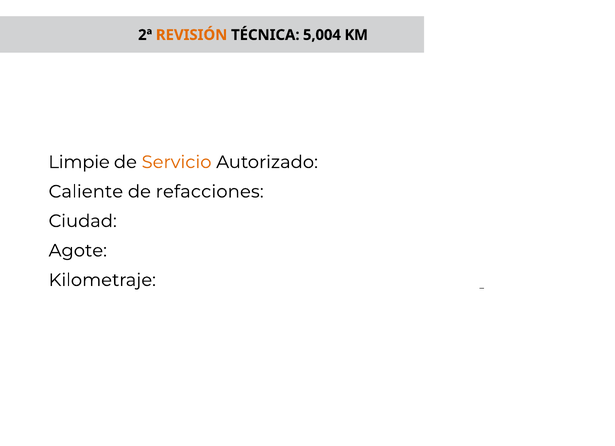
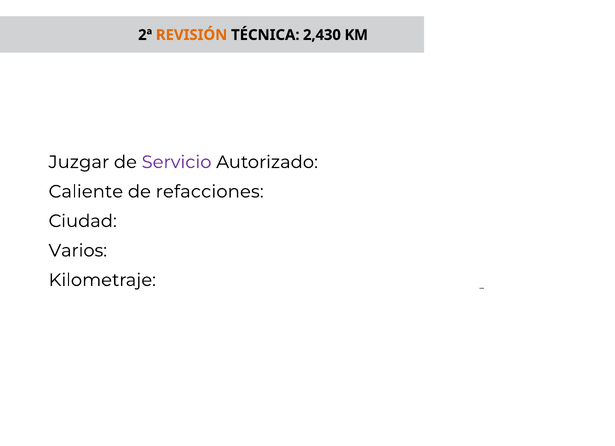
5,004: 5,004 -> 2,430 (322, 35)
Limpie: Limpie -> Juzgar (79, 162)
Servicio colour: orange -> purple (177, 162)
Agote: Agote -> Varios (78, 251)
